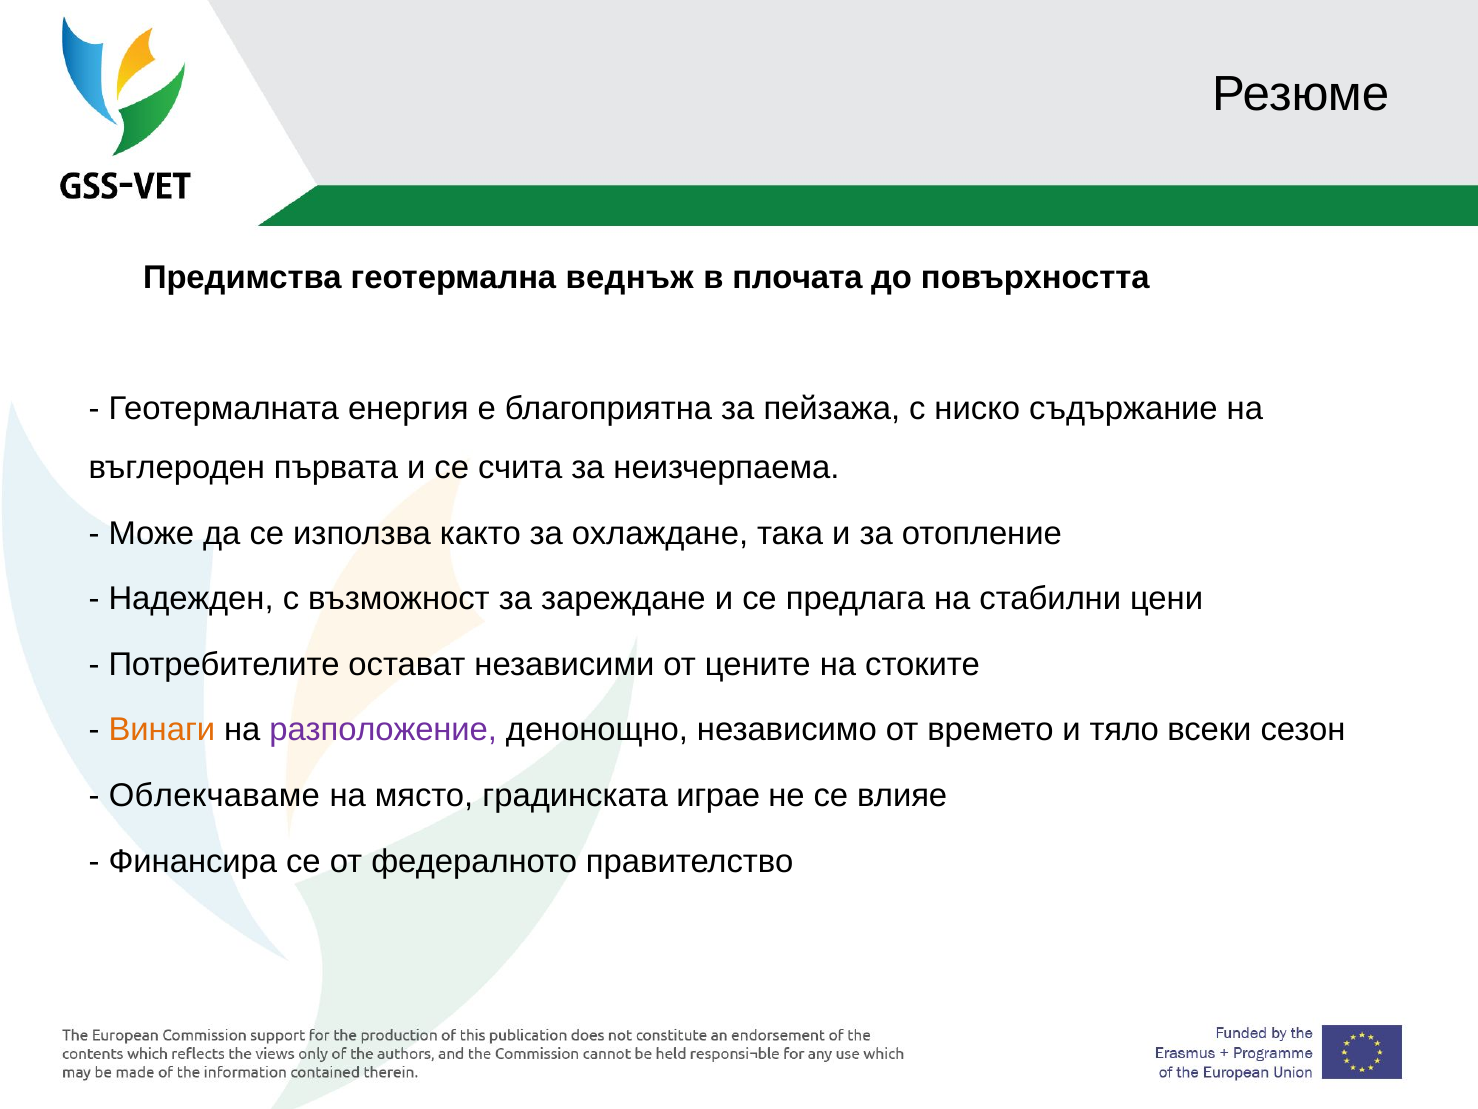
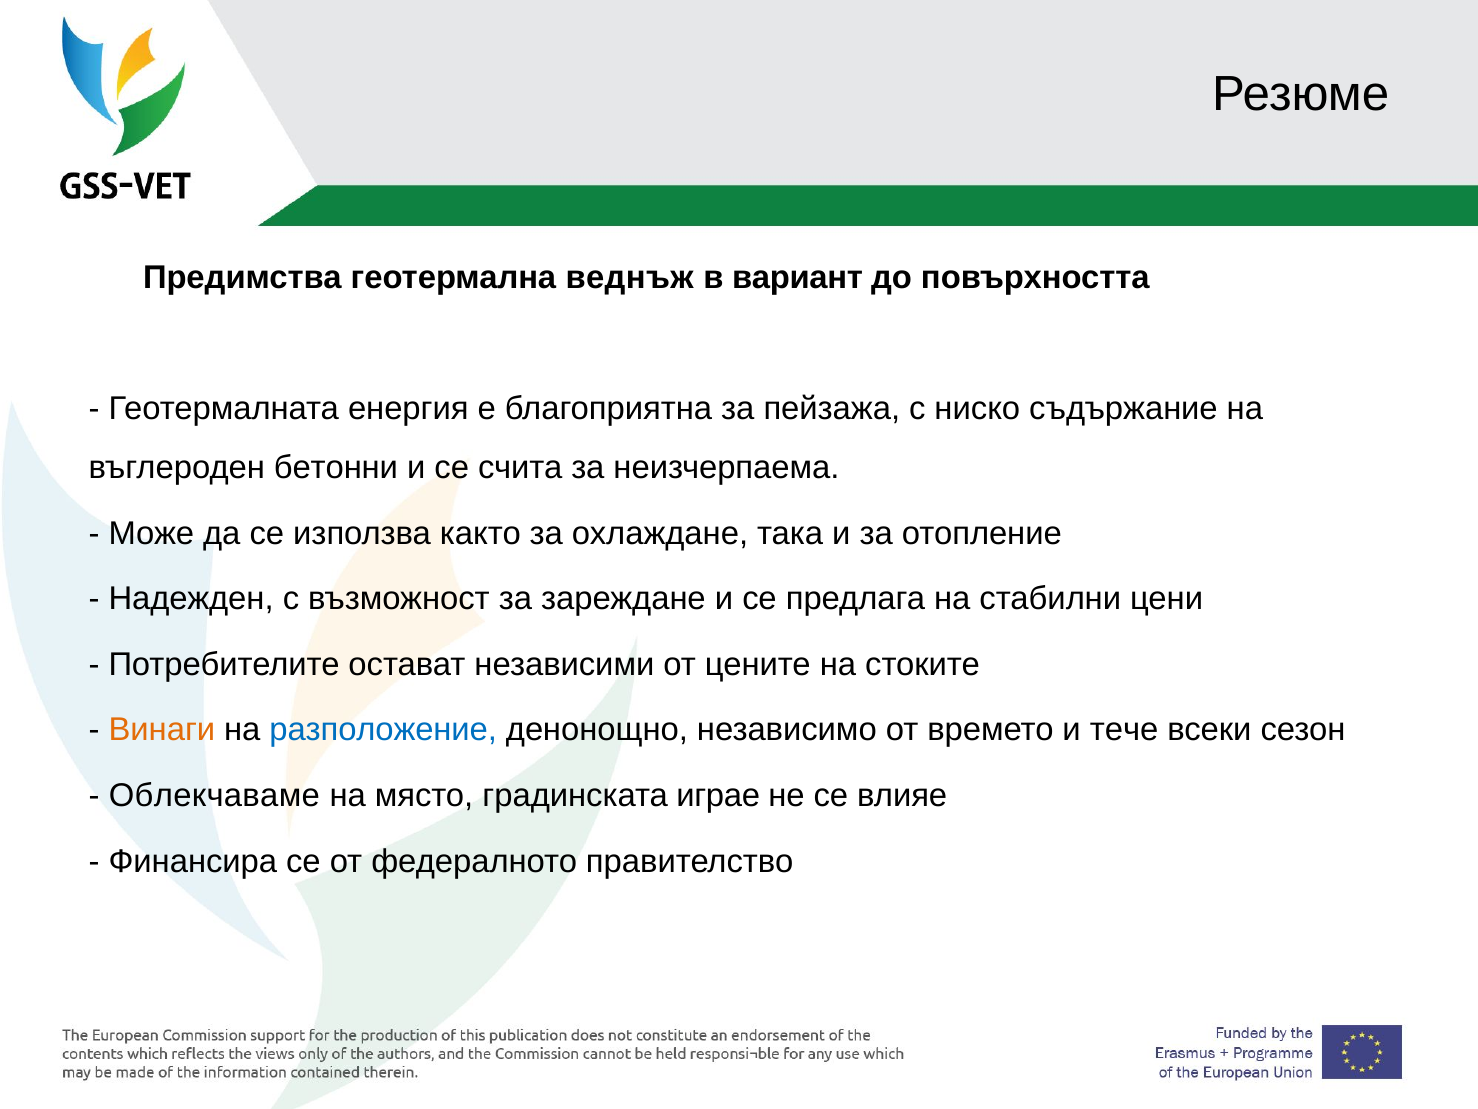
плочата: плочата -> вариант (798, 277)
първата: първата -> бетонни (336, 467)
разположение colour: purple -> blue (383, 730)
тяло: тяло -> тече (1124, 730)
